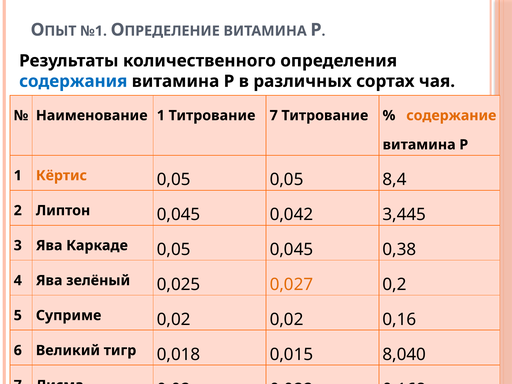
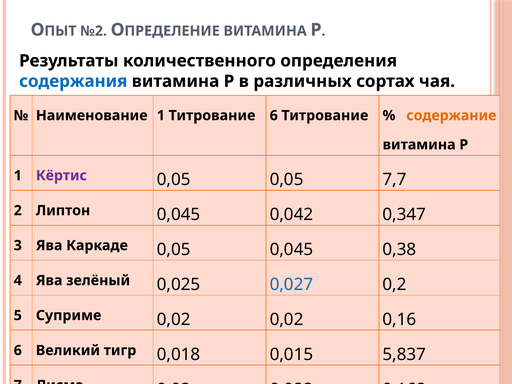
№1: №1 -> №2 (94, 31)
Титрование 7: 7 -> 6 (274, 116)
Кёртис colour: orange -> purple (61, 176)
8,4: 8,4 -> 7,7 (395, 180)
3,445: 3,445 -> 0,347 (404, 215)
0,027 colour: orange -> blue (291, 284)
8,040: 8,040 -> 5,837 (404, 354)
